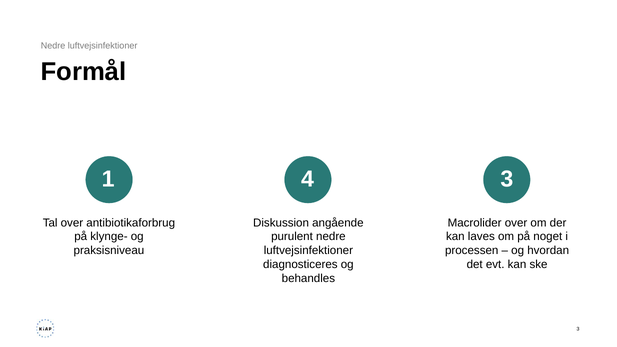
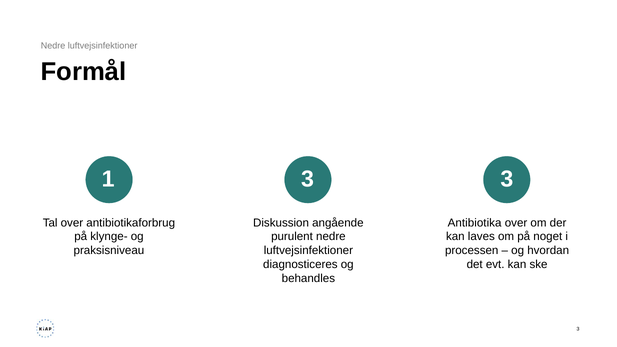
1 4: 4 -> 3 (308, 179)
Macrolider: Macrolider -> Antibiotika (475, 223)
